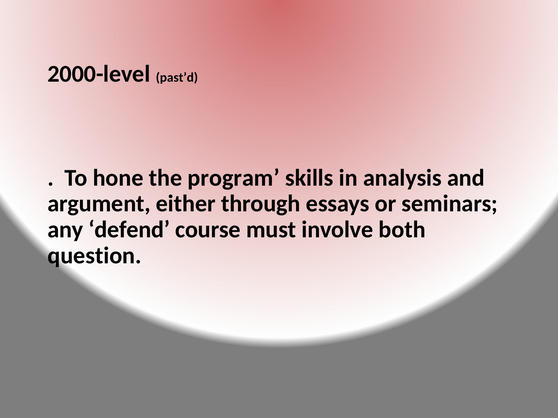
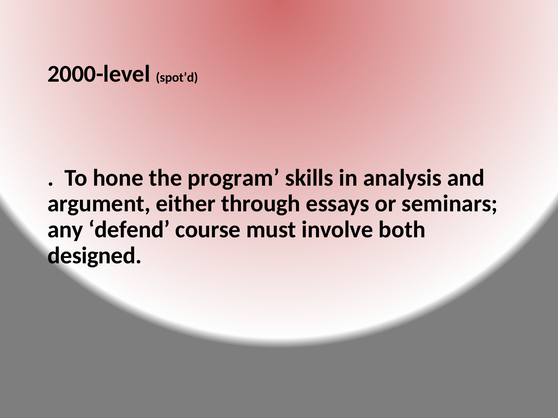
past’d: past’d -> spot’d (177, 78)
question: question -> designed (95, 256)
